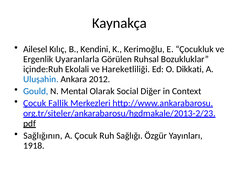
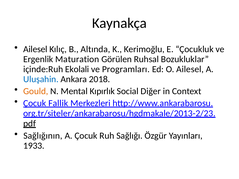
Kendini: Kendini -> Altında (95, 49)
Uyaranlarla: Uyaranlarla -> Maturation (77, 59)
Hareketliliği: Hareketliliği -> Programları (126, 69)
O Dikkati: Dikkati -> Ailesel (190, 69)
2012: 2012 -> 2018 (100, 79)
Gould colour: blue -> orange (36, 91)
Olarak: Olarak -> Kıpırlık (102, 91)
1918: 1918 -> 1933 (34, 146)
